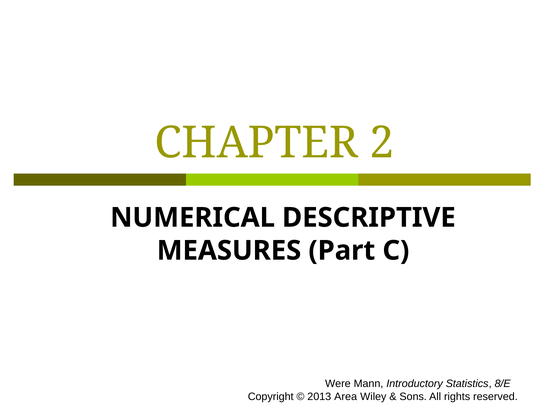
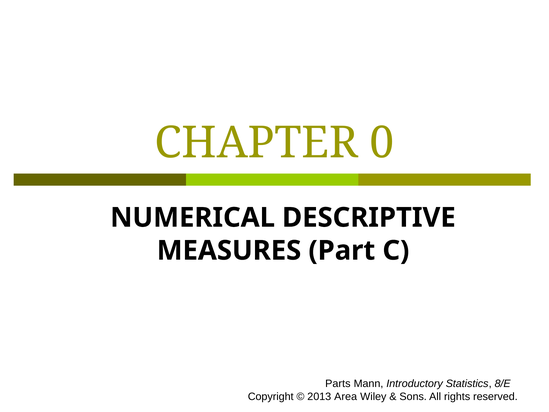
2: 2 -> 0 (382, 143)
Were: Were -> Parts (338, 384)
